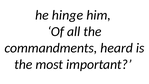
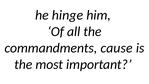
heard: heard -> cause (117, 48)
